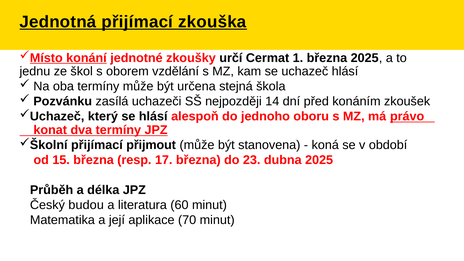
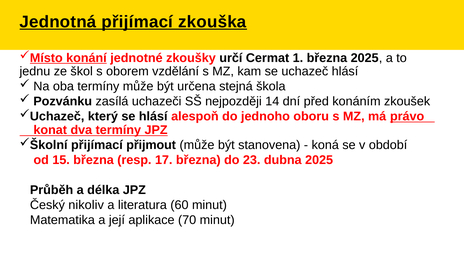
budou: budou -> nikoliv (86, 205)
